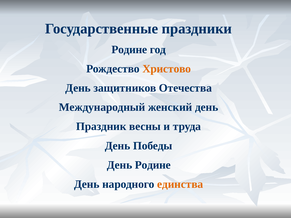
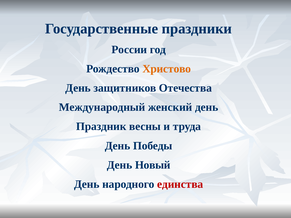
Родине: Родине -> России (129, 50)
День Родине: Родине -> Новый (153, 165)
единства colour: orange -> red (180, 184)
